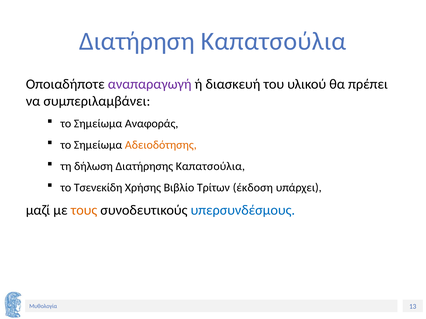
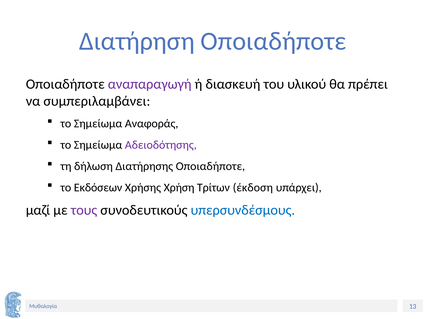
Διατήρηση Καπατσούλια: Καπατσούλια -> Οποιαδήποτε (274, 41)
Αδειοδότησης colour: orange -> purple (161, 145)
Διατήρησης Καπατσούλια: Καπατσούλια -> Οποιαδήποτε (210, 166)
Τσενεκίδη: Τσενεκίδη -> Εκδόσεων (98, 188)
Βιβλίο: Βιβλίο -> Χρήση (179, 188)
τους colour: orange -> purple (84, 211)
